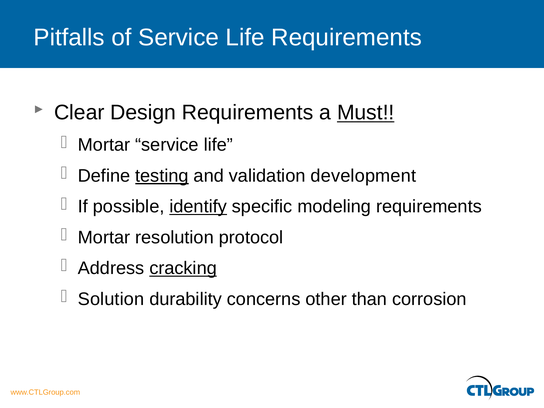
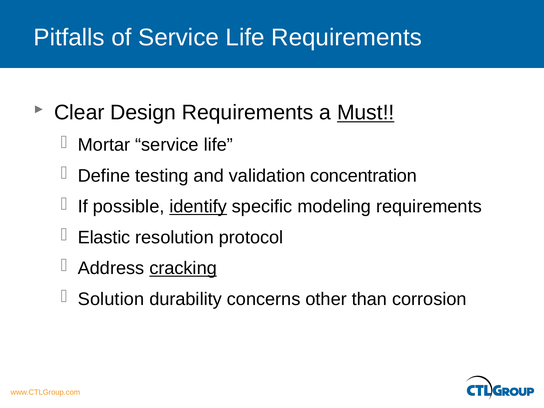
testing underline: present -> none (162, 176)
development: development -> concentration (364, 176)
Mortar: Mortar -> Elastic (104, 237)
